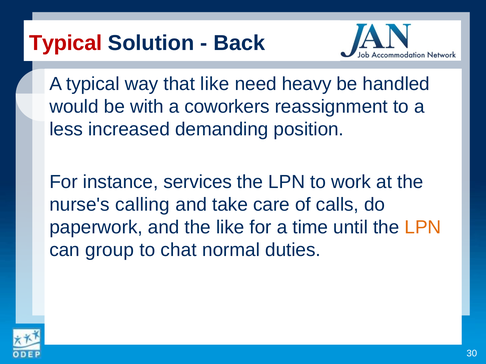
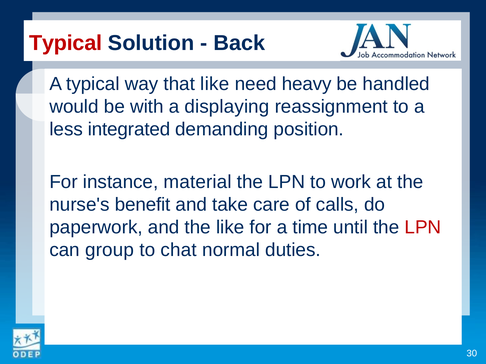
coworkers: coworkers -> displaying (227, 107)
increased: increased -> integrated (129, 129)
services: services -> material (198, 182)
calling: calling -> benefit (143, 205)
LPN colour: orange -> red (423, 228)
